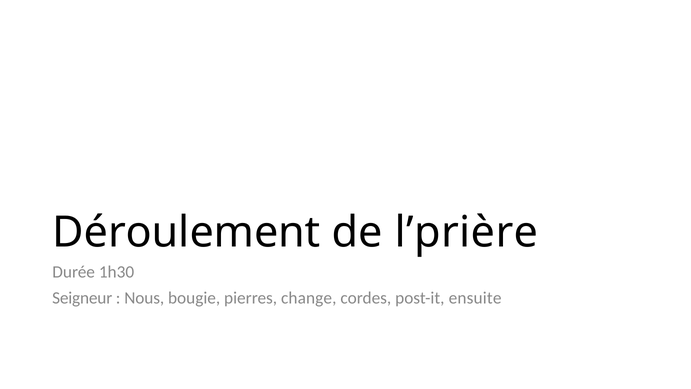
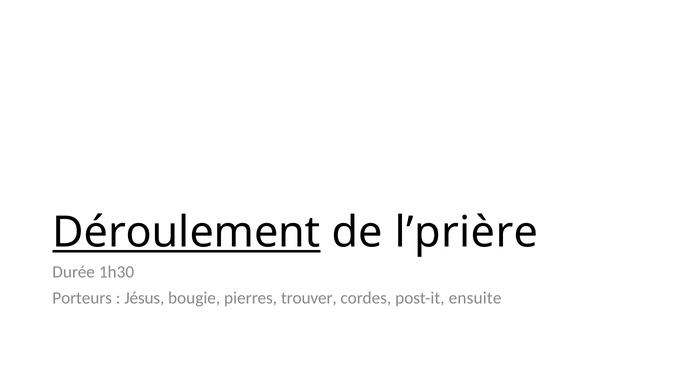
Déroulement underline: none -> present (186, 232)
Seigneur: Seigneur -> Porteurs (82, 298)
Nous: Nous -> Jésus (144, 298)
change: change -> trouver (309, 298)
